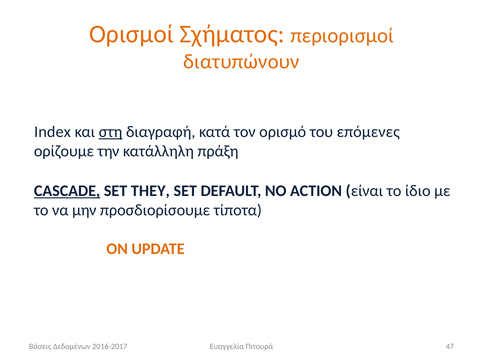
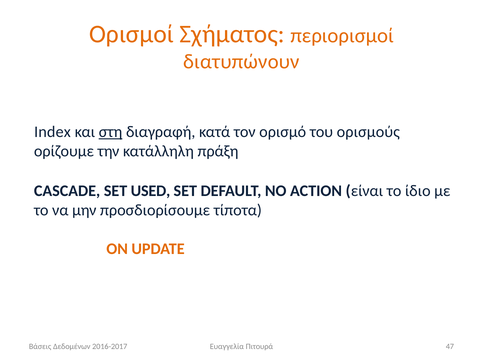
επόμενες: επόμενες -> ορισμούς (368, 132)
CASCADE underline: present -> none (67, 191)
THEY: THEY -> USED (150, 191)
